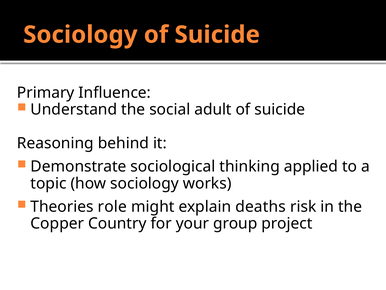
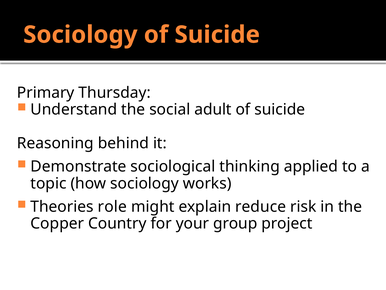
Influence: Influence -> Thursday (115, 93)
deaths: deaths -> reduce (261, 206)
